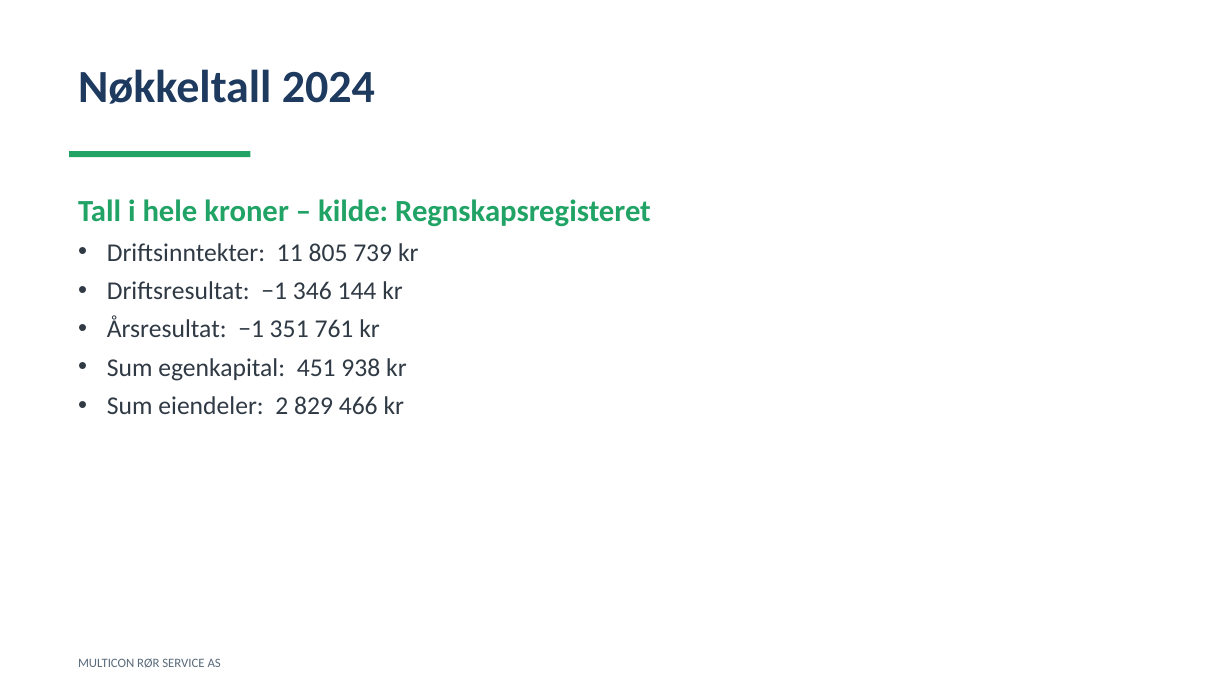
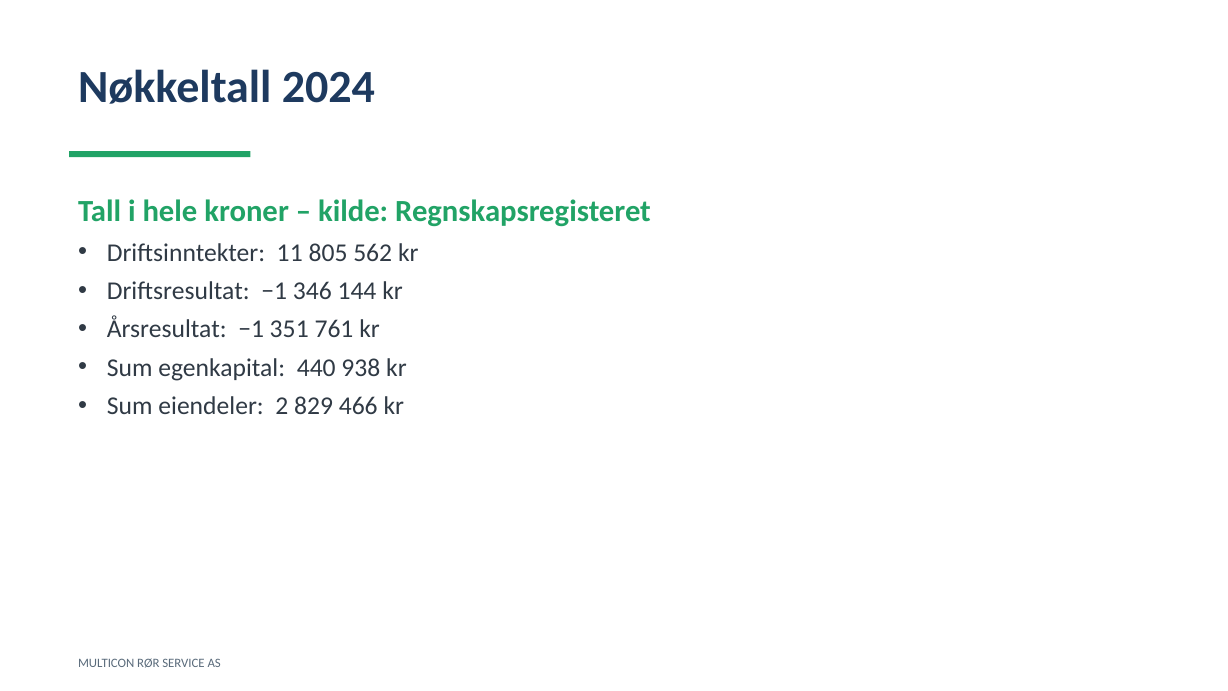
739: 739 -> 562 (373, 253)
451: 451 -> 440 (316, 368)
